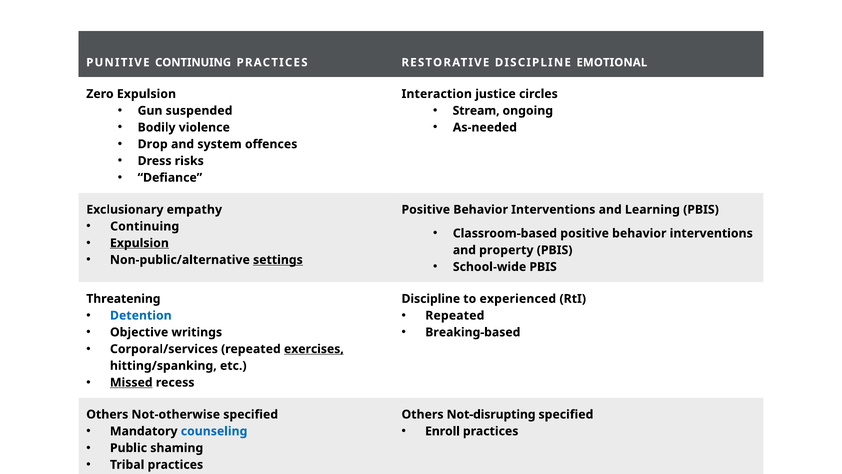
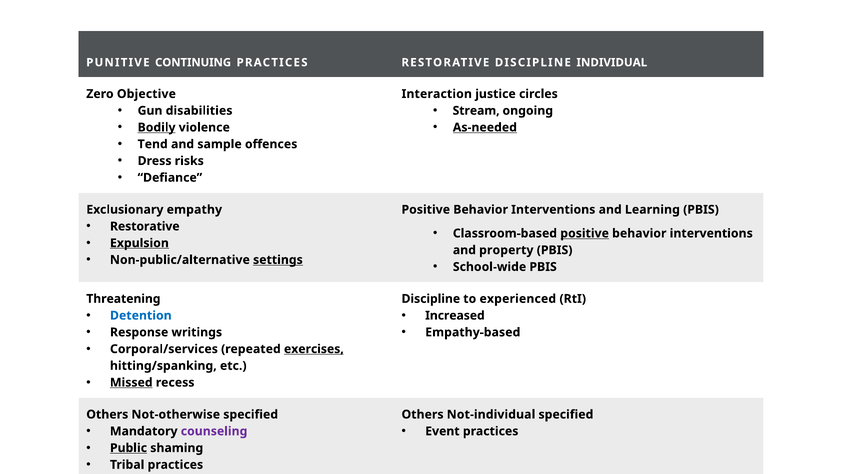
EMOTIONAL: EMOTIONAL -> INDIVIDUAL (612, 62)
Zero Expulsion: Expulsion -> Objective (146, 94)
suspended: suspended -> disabilities (199, 111)
Bodily underline: none -> present (157, 127)
As-needed underline: none -> present (485, 127)
Drop: Drop -> Tend (153, 144)
system: system -> sample (220, 144)
Continuing: Continuing -> Restorative (145, 226)
positive underline: none -> present (585, 233)
Repeated: Repeated -> Increased (455, 315)
Objective: Objective -> Response (139, 332)
Breaking-based: Breaking-based -> Empathy-based (473, 332)
Not-disrupting: Not-disrupting -> Not-individual (491, 414)
counseling colour: blue -> purple (214, 431)
Enroll: Enroll -> Event (442, 431)
Public underline: none -> present (128, 448)
